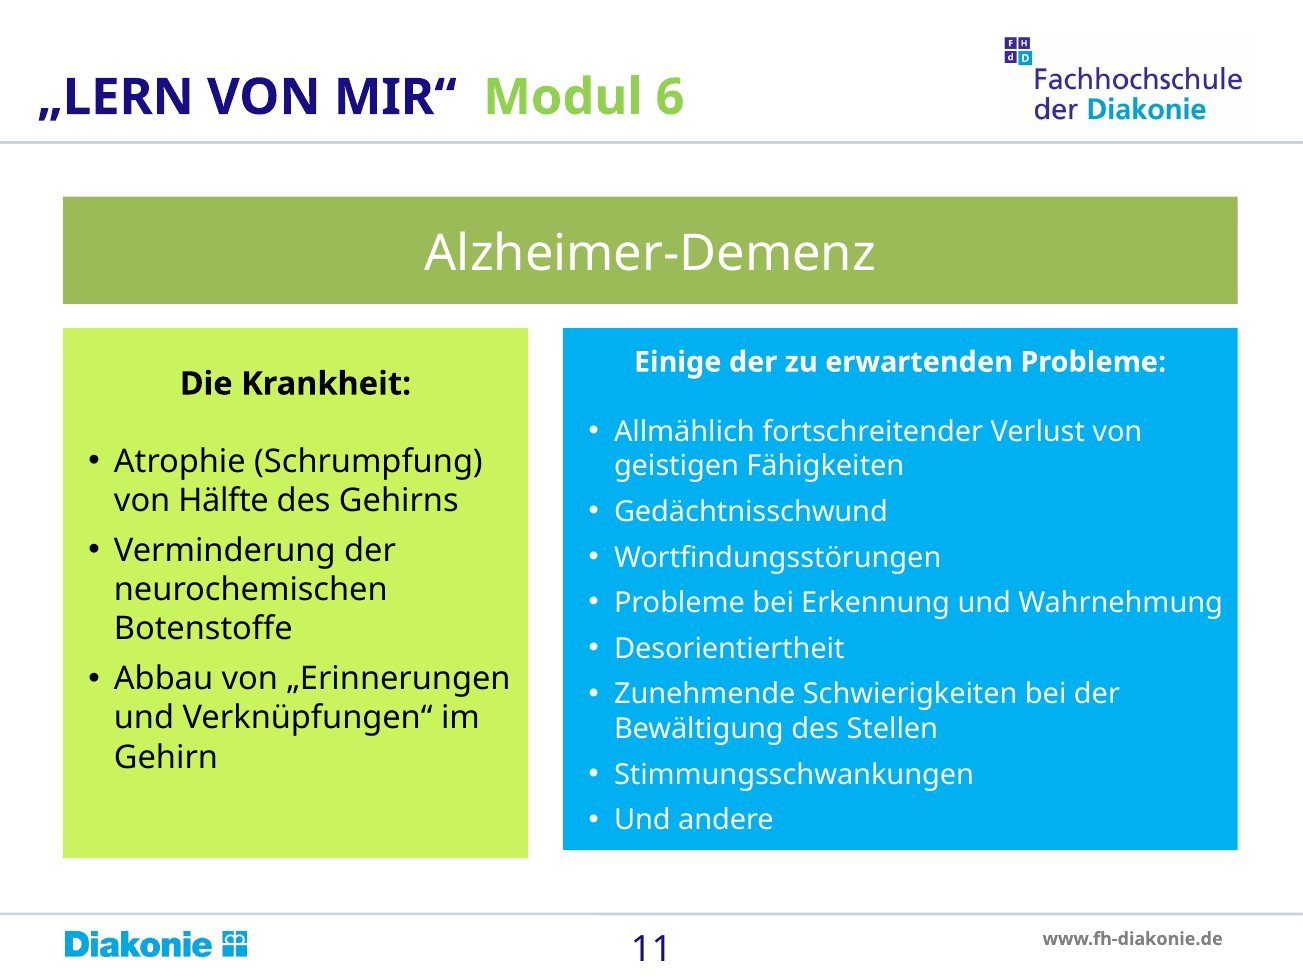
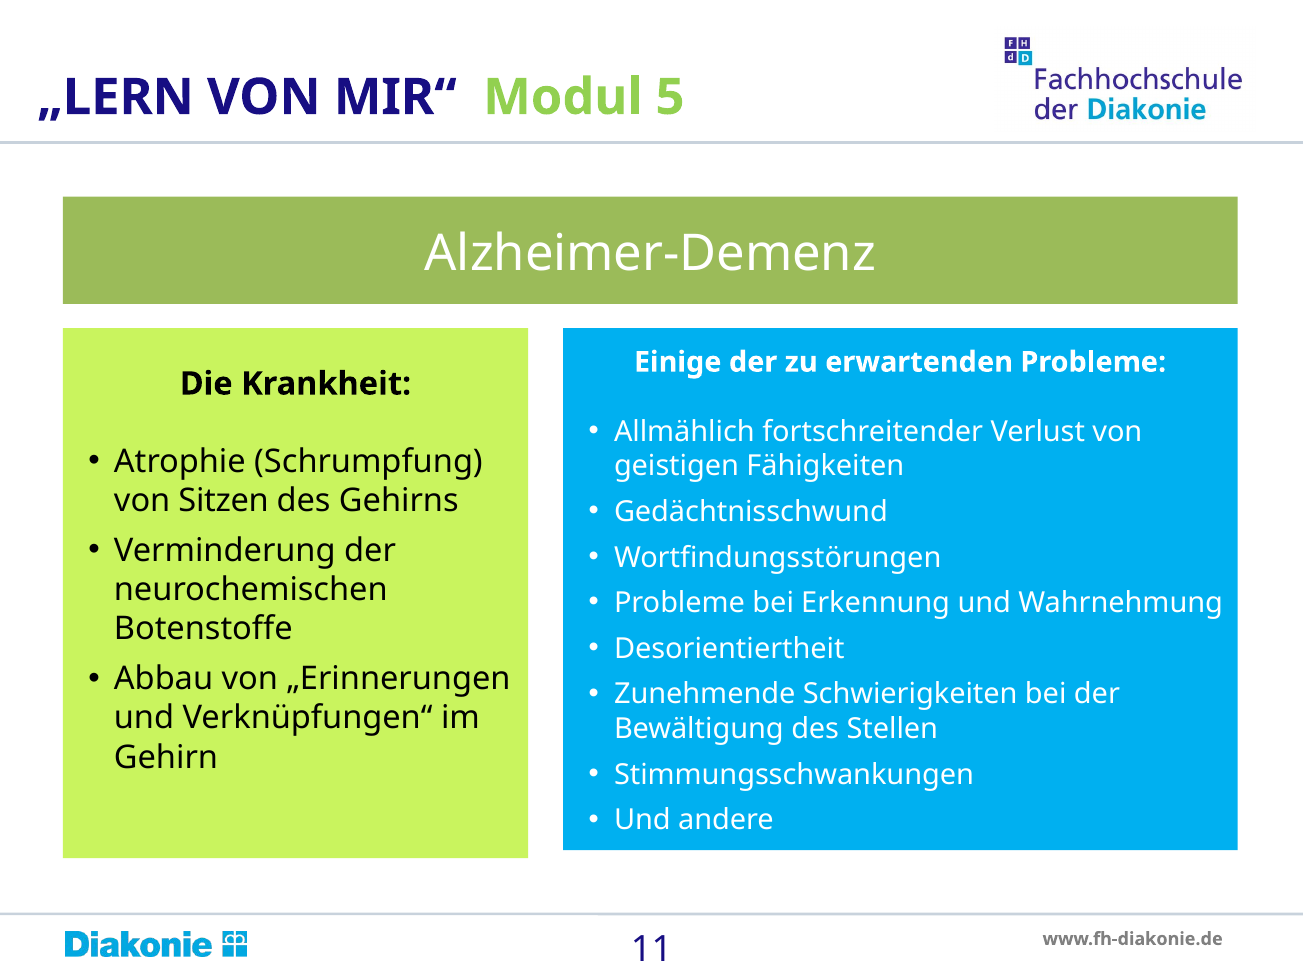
6: 6 -> 5 (670, 97)
Hälfte: Hälfte -> Sitzen (224, 501)
